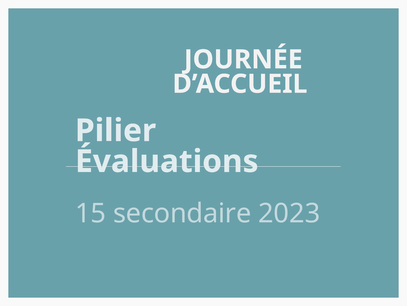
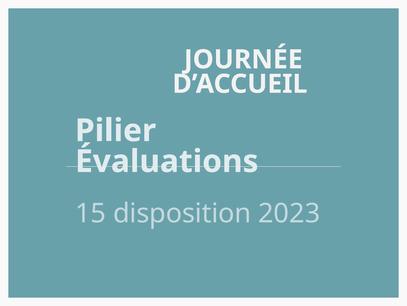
secondaire: secondaire -> disposition (182, 213)
